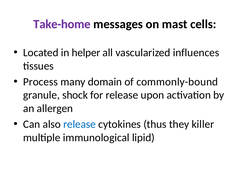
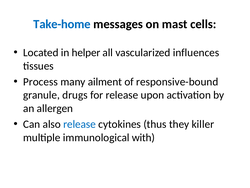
Take-home colour: purple -> blue (62, 24)
domain: domain -> ailment (105, 82)
commonly-bound: commonly-bound -> responsive-bound (177, 82)
shock: shock -> drugs (75, 95)
lipid: lipid -> with (143, 137)
